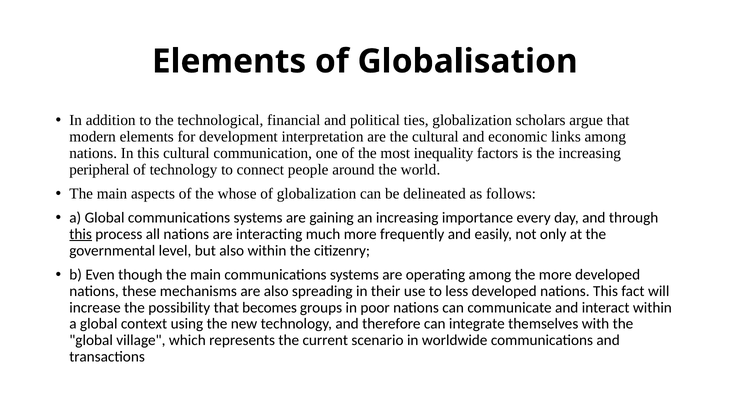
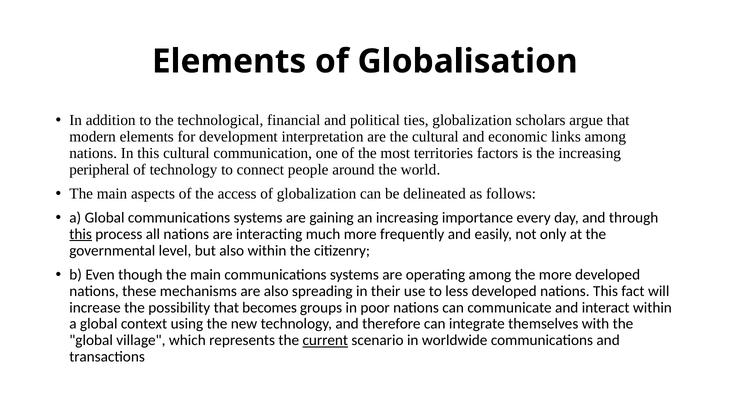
inequality: inequality -> territories (443, 153)
whose: whose -> access (237, 193)
current underline: none -> present (325, 340)
